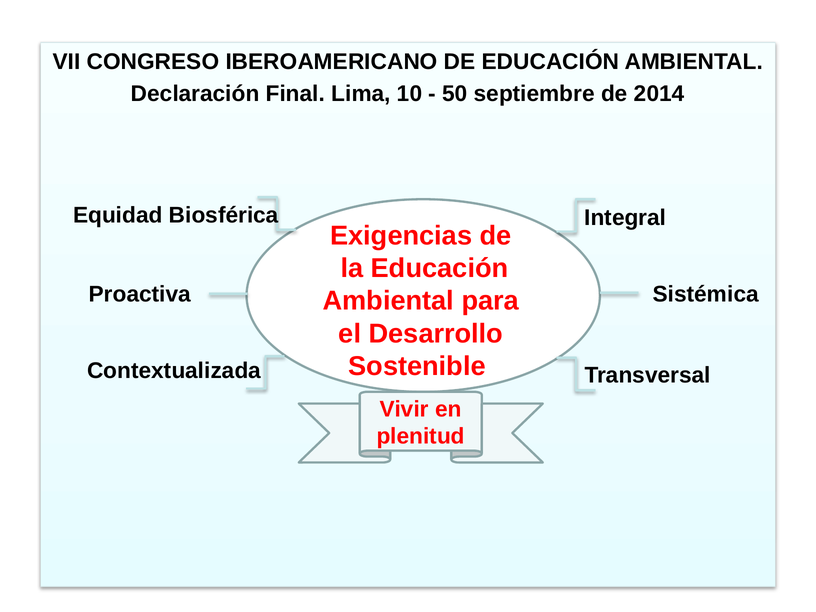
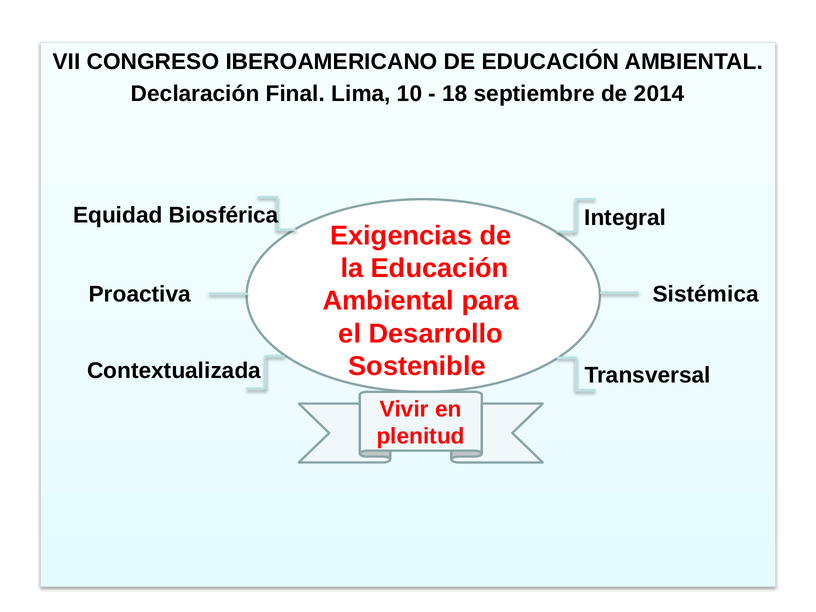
50: 50 -> 18 (455, 94)
